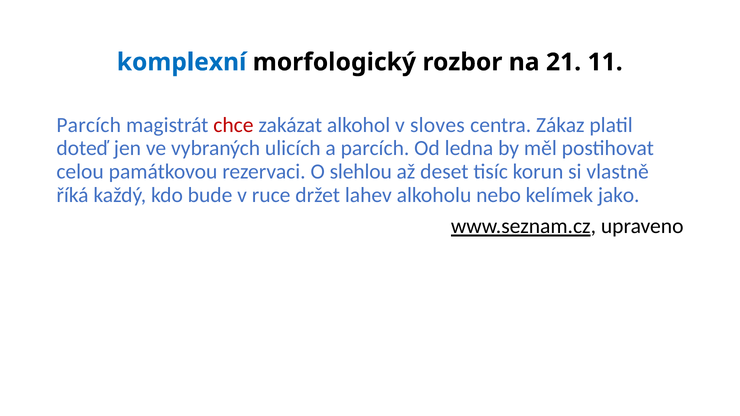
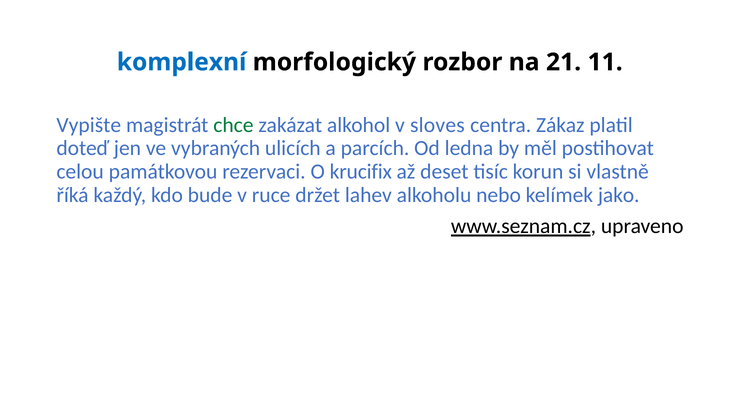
Parcích: Parcích -> Vypište (89, 125)
chce colour: red -> green (233, 125)
slehlou: slehlou -> krucifix (361, 172)
